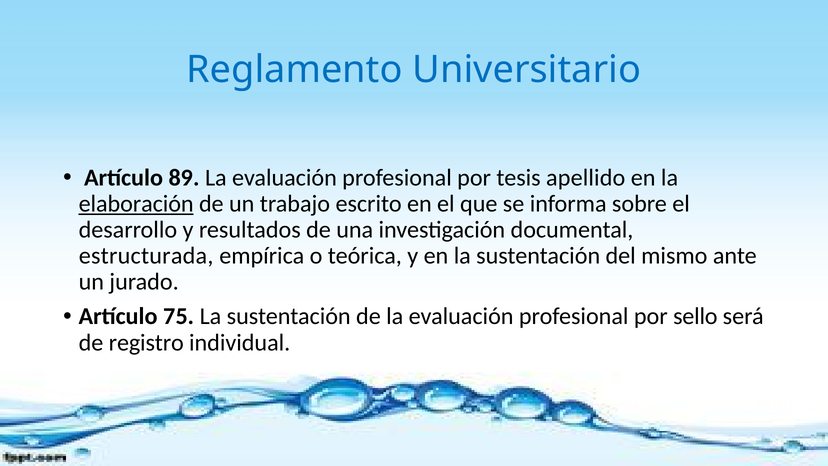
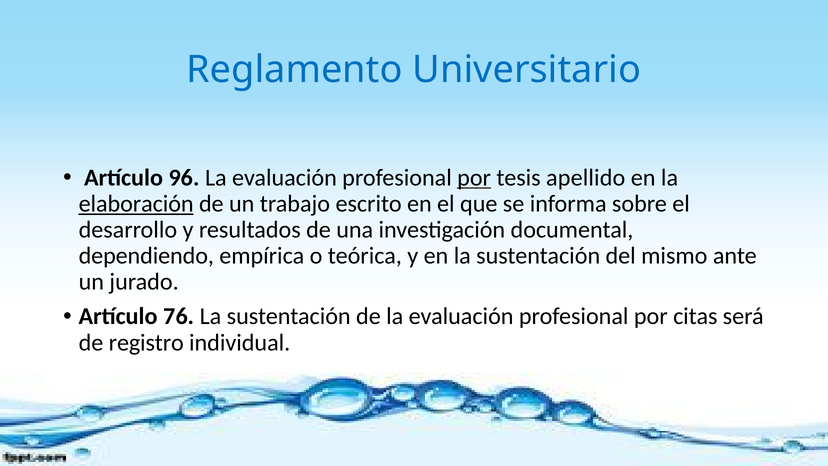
89: 89 -> 96 (184, 177)
por underline: none -> present (474, 177)
estructurada: estructurada -> dependiendo (146, 256)
75: 75 -> 76 (179, 316)
sello: sello -> citas (695, 316)
